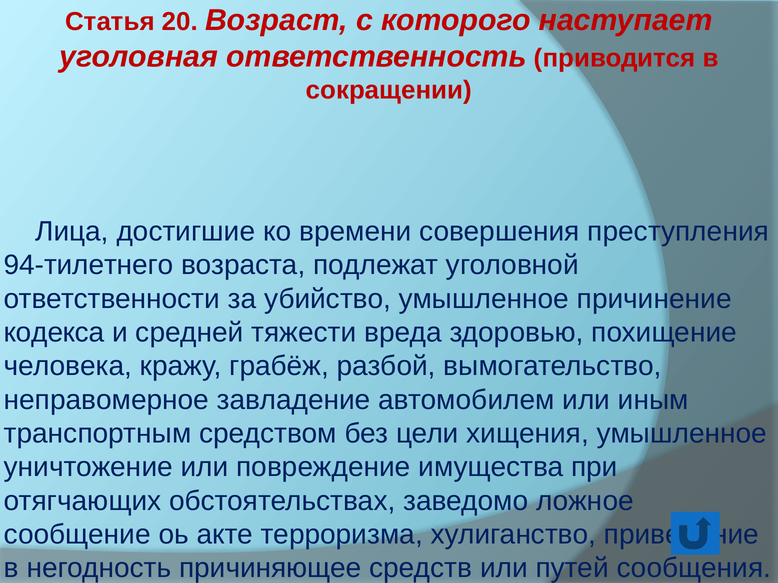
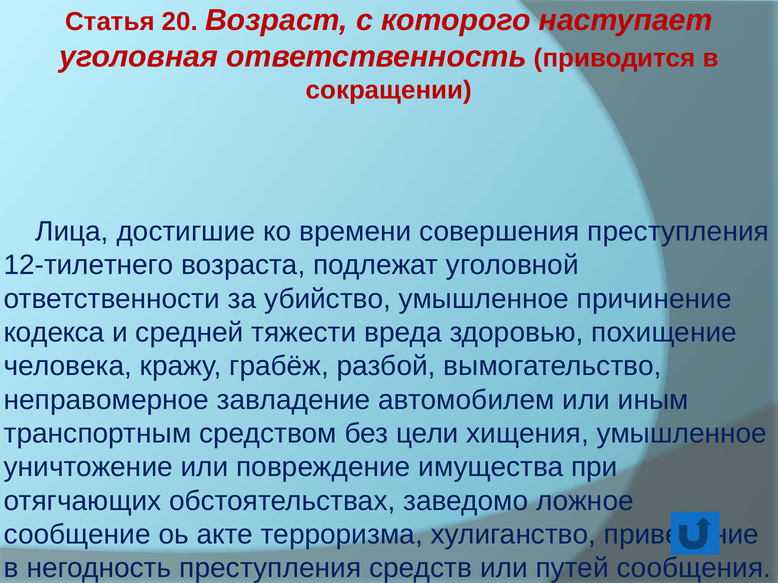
94-тилетнего: 94-тилетнего -> 12-тилетнего (89, 265)
негодность причиняющее: причиняющее -> преступления (270, 569)
